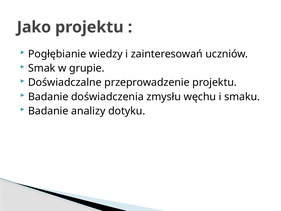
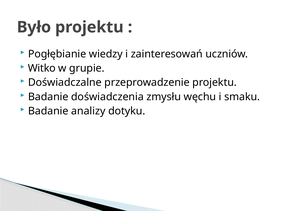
Jako: Jako -> Było (34, 27)
Smak: Smak -> Witko (42, 68)
